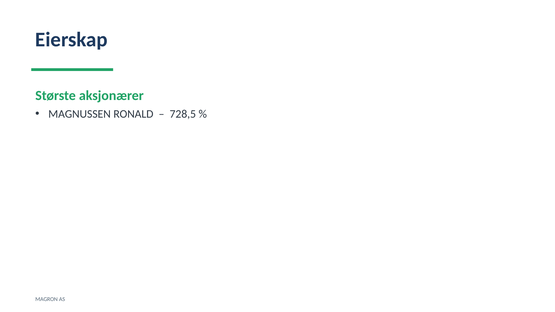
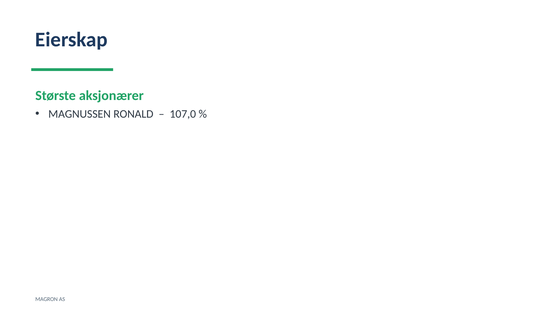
728,5: 728,5 -> 107,0 (183, 114)
